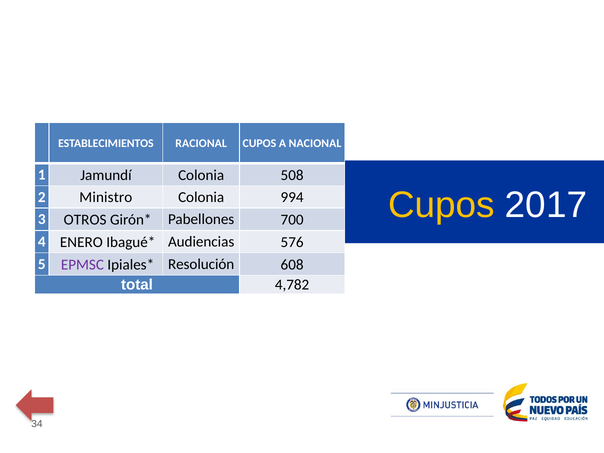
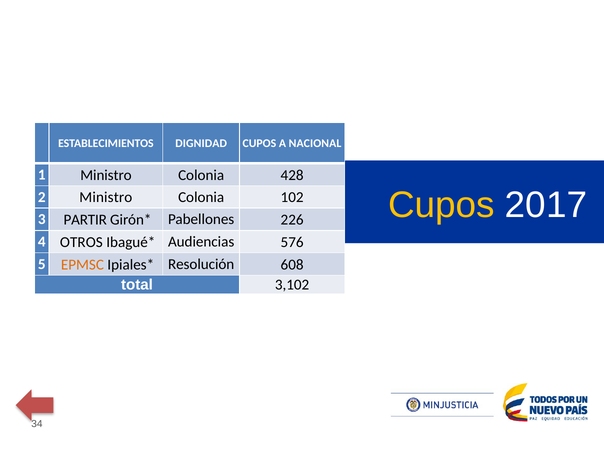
RACIONAL: RACIONAL -> DIGNIDAD (201, 143)
1 Jamundí: Jamundí -> Ministro (106, 175)
508: 508 -> 428 (292, 175)
994: 994 -> 102 (292, 197)
OTROS: OTROS -> PARTIR (85, 220)
700: 700 -> 226 (292, 220)
ENERO: ENERO -> OTROS (81, 242)
EPMSC colour: purple -> orange (82, 265)
4,782: 4,782 -> 3,102 (292, 285)
